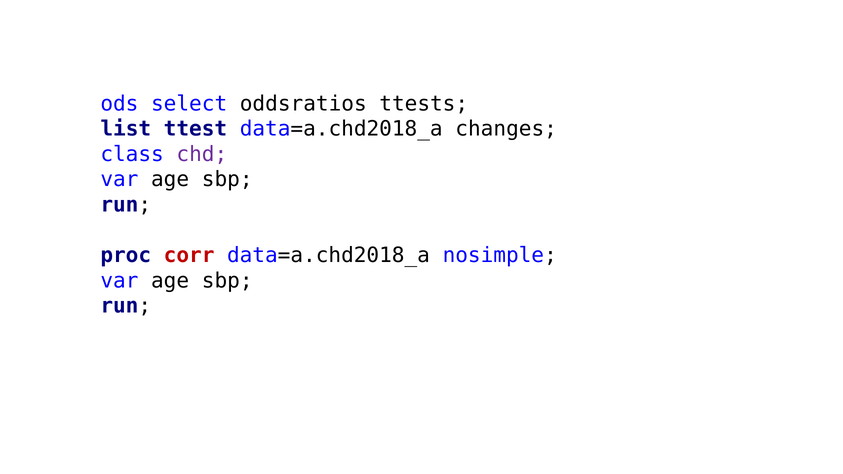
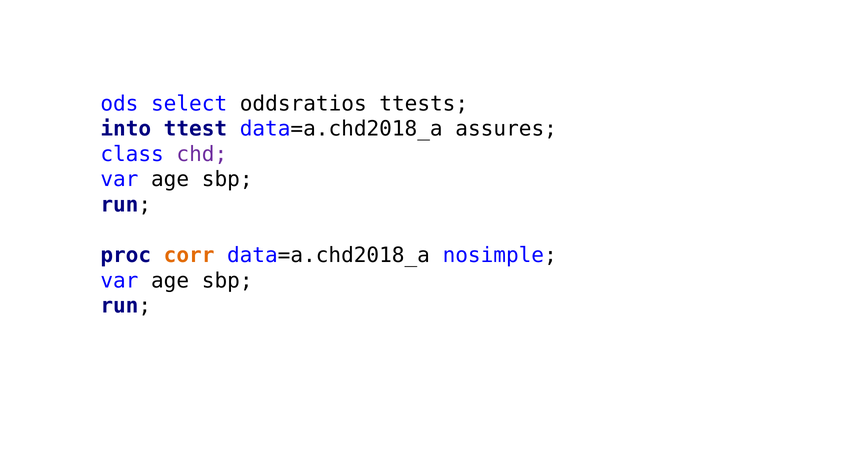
list: list -> into (126, 129)
changes: changes -> assures (506, 129)
corr colour: red -> orange (189, 255)
